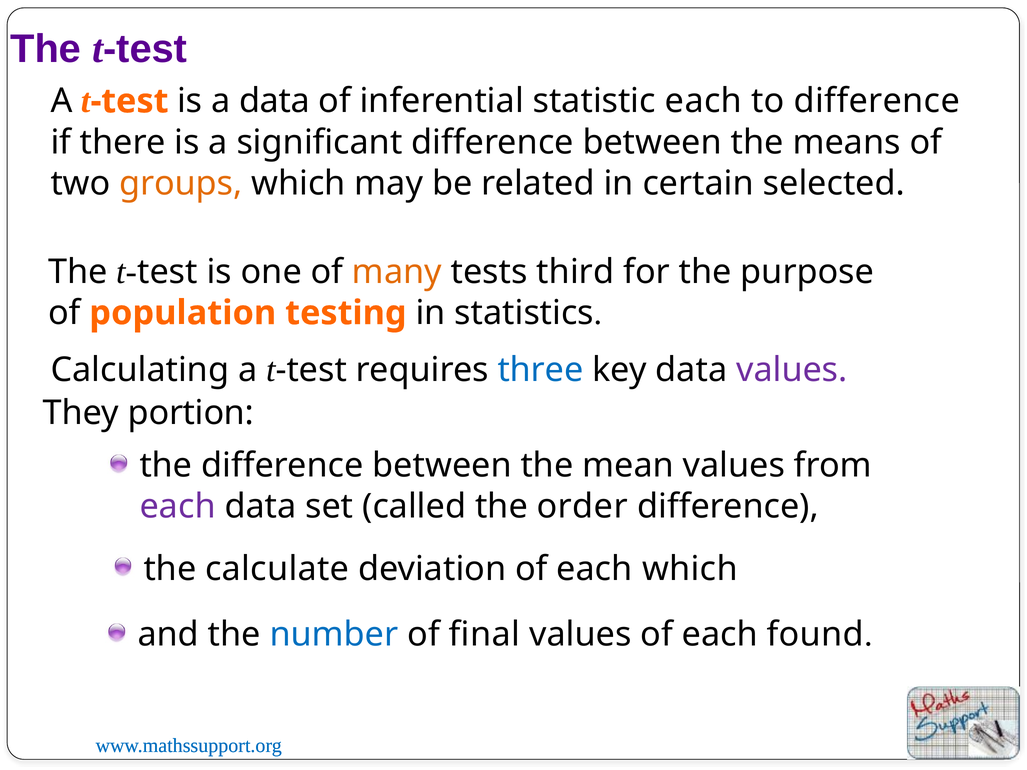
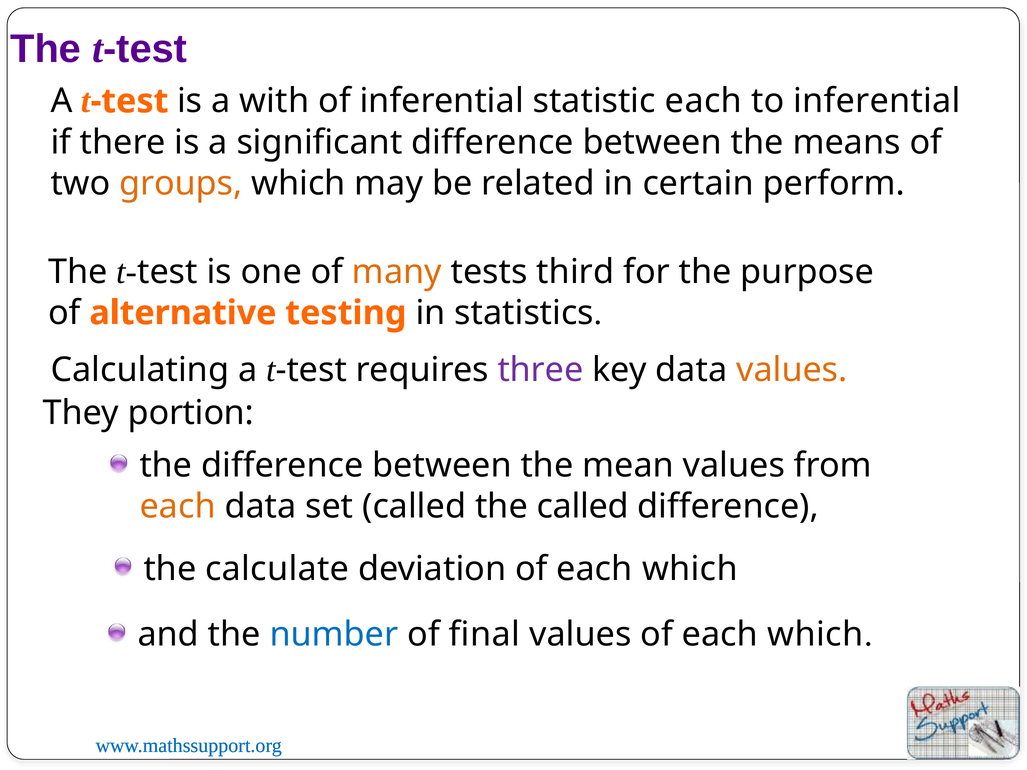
a data: data -> with (274, 101)
to difference: difference -> inferential (877, 101)
selected: selected -> perform (834, 183)
population: population -> alternative (183, 313)
three colour: blue -> purple (541, 370)
values colour: purple -> orange (792, 370)
each colour: purple -> orange (178, 507)
the order: order -> called (583, 507)
values of each found: found -> which (815, 635)
